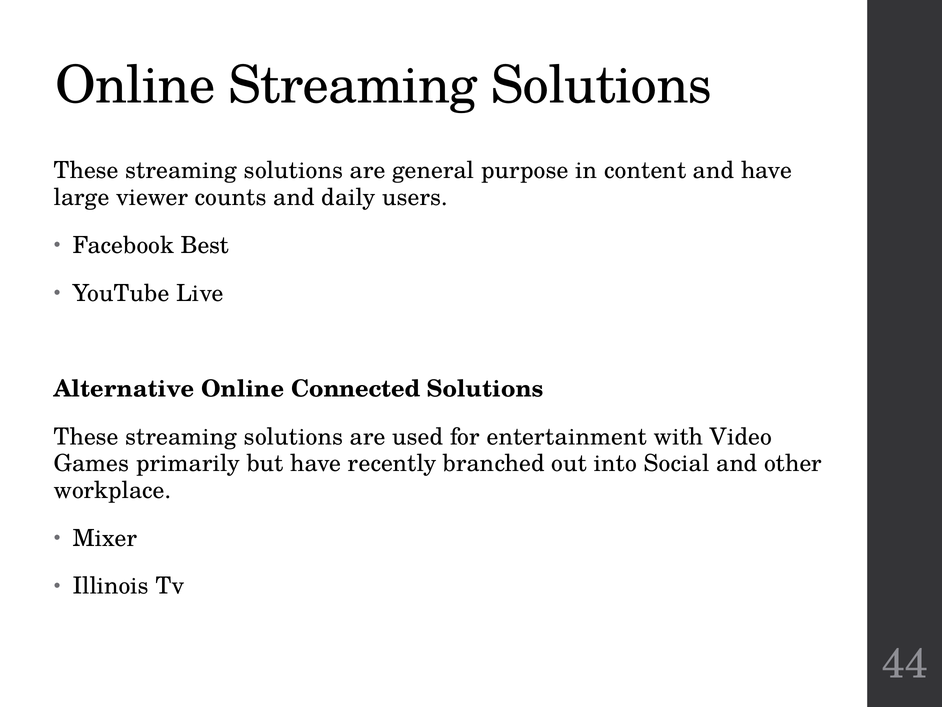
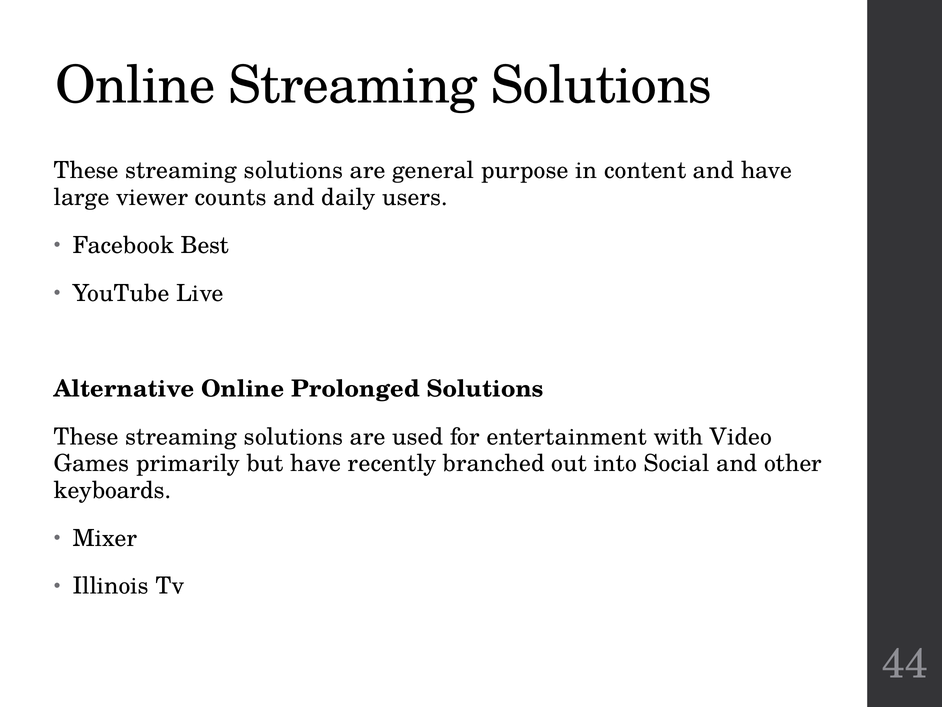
Connected: Connected -> Prolonged (356, 389)
workplace: workplace -> keyboards (112, 490)
